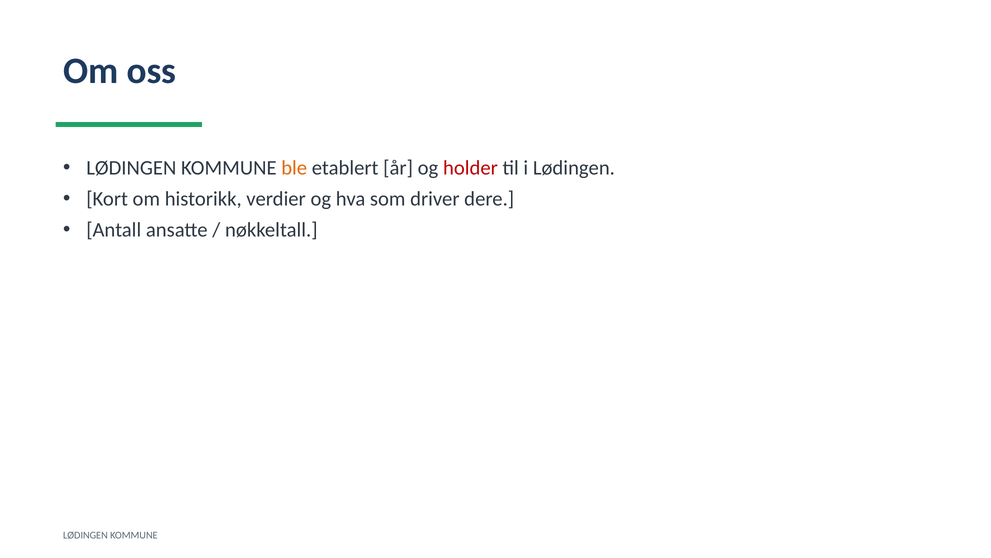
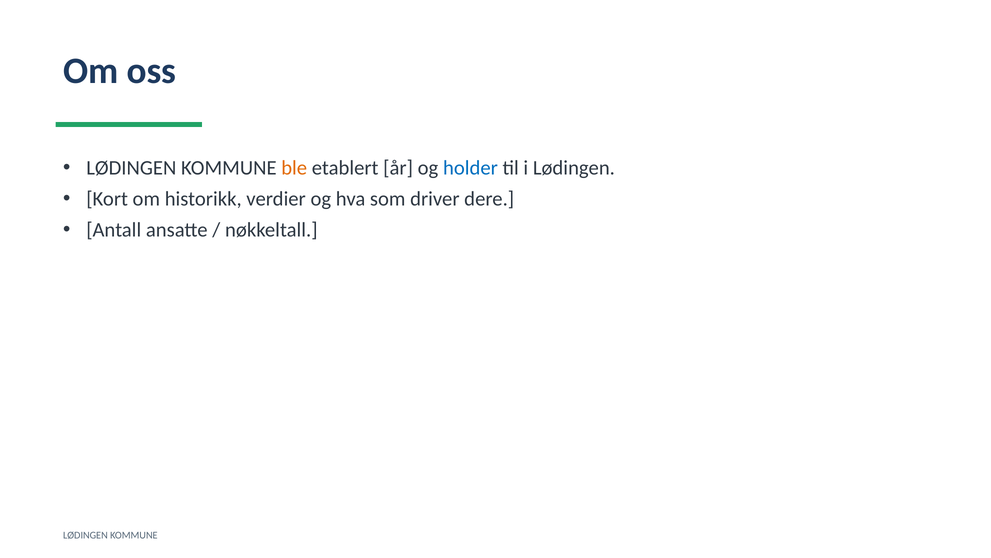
holder colour: red -> blue (470, 168)
